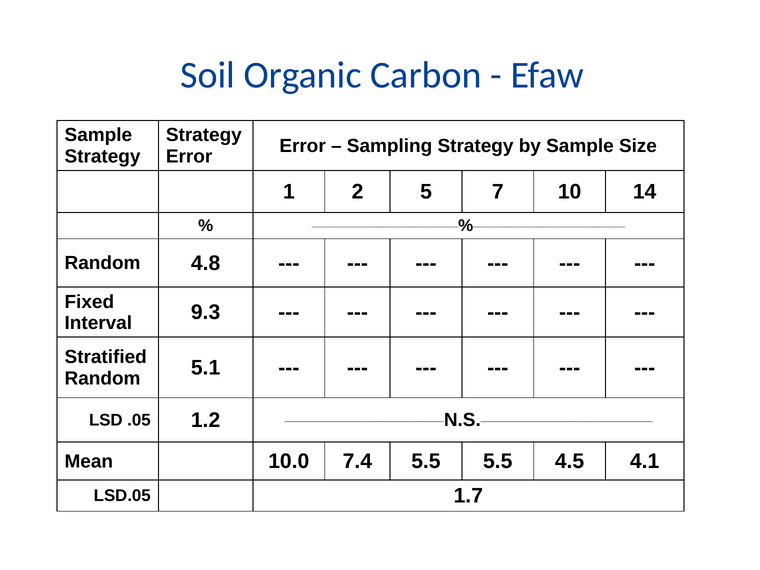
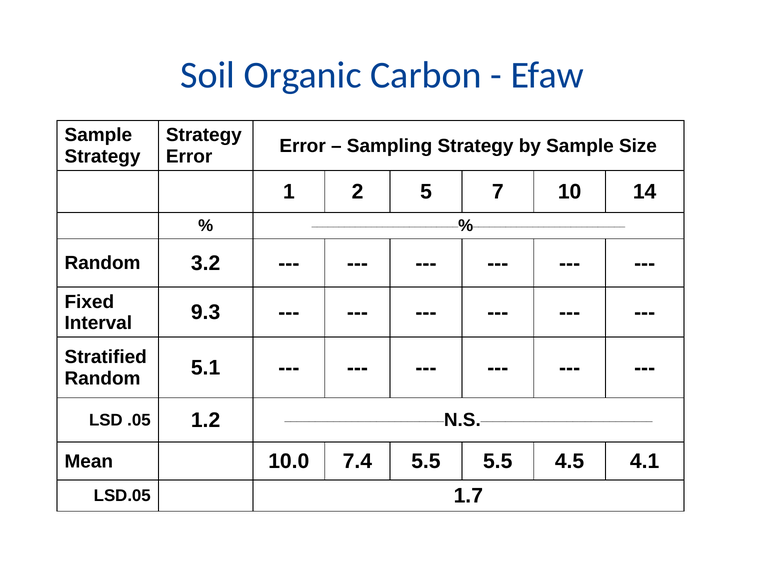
4.8: 4.8 -> 3.2 (206, 263)
